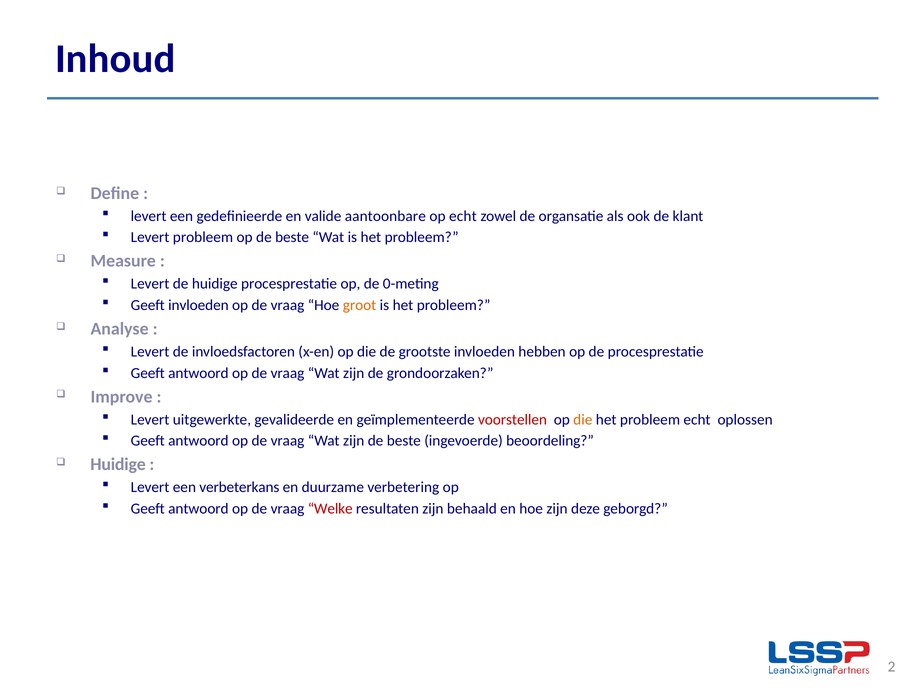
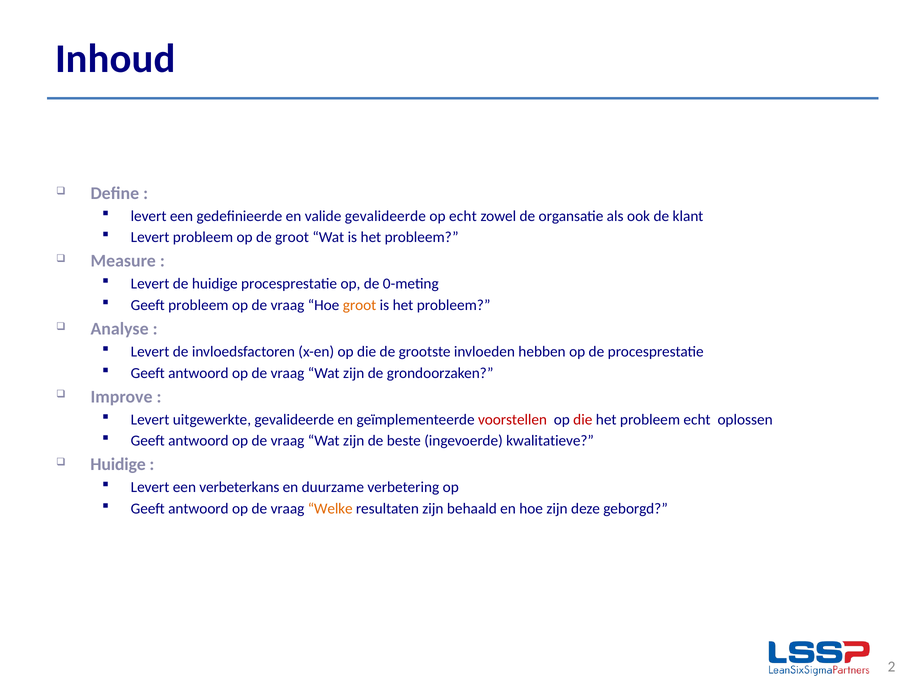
valide aantoonbare: aantoonbare -> gevalideerde (385, 216)
op de beste: beste -> groot (292, 238)
Geeft invloeden: invloeden -> probleem (198, 305)
die colour: orange -> red (583, 420)
beoordeling: beoordeling -> kwalitatieve (550, 441)
Welke colour: red -> orange (330, 509)
